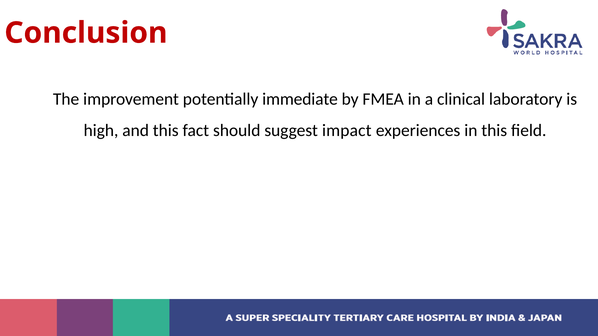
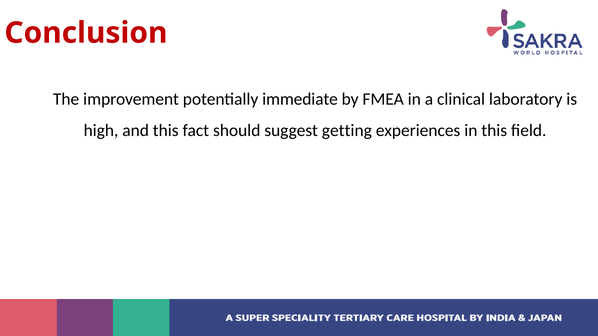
impact: impact -> getting (347, 131)
